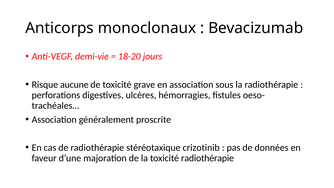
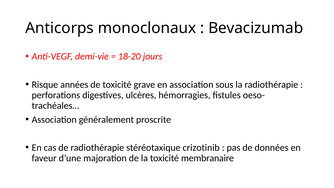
aucune: aucune -> années (74, 84)
toxicité radiothérapie: radiothérapie -> membranaire (208, 158)
